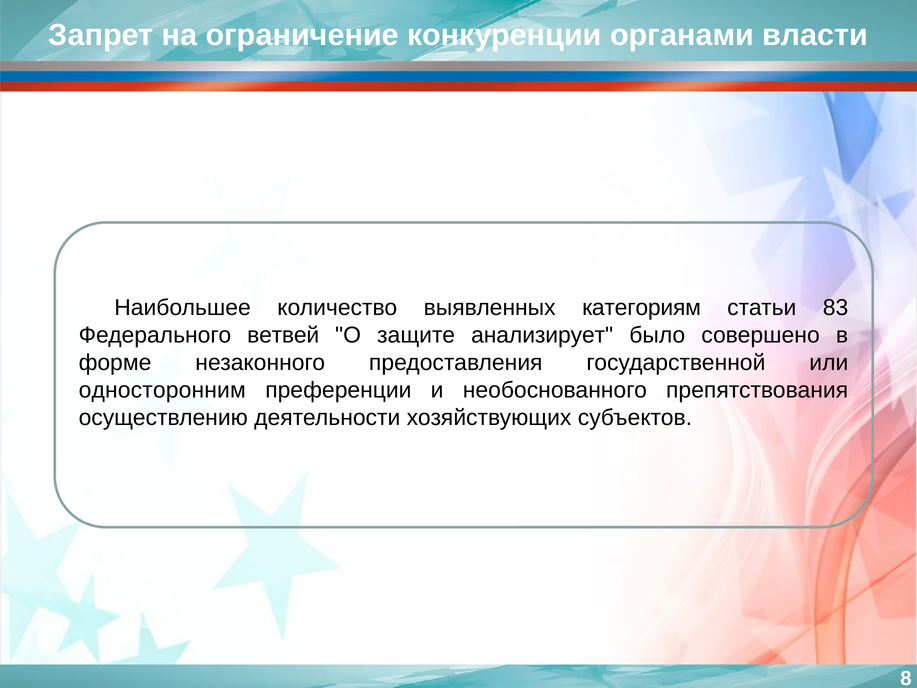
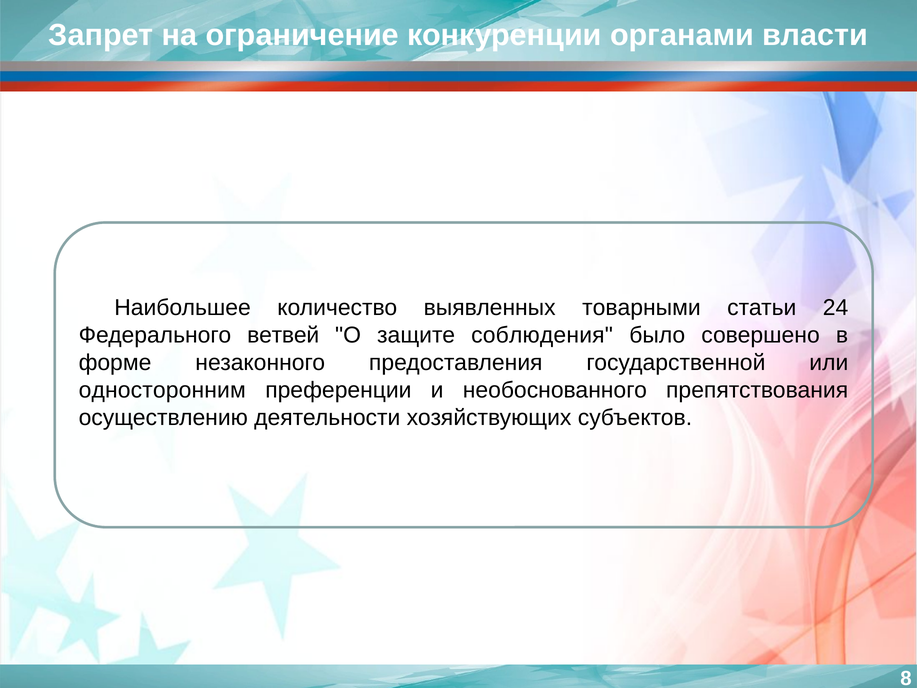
категориям: категориям -> товарными (641, 308)
83: 83 -> 24 (836, 308)
анализирует: анализирует -> соблюдения (542, 335)
